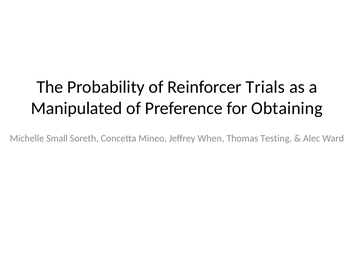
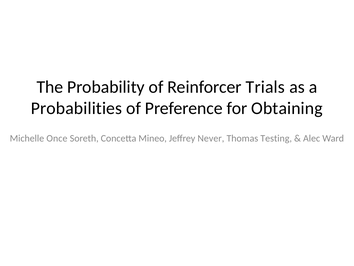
Manipulated: Manipulated -> Probabilities (76, 108)
Small: Small -> Once (57, 138)
When: When -> Never (211, 138)
